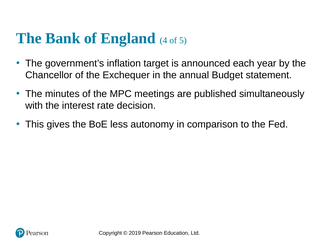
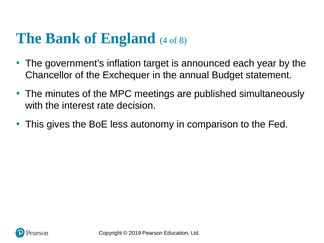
5: 5 -> 8 (183, 40)
